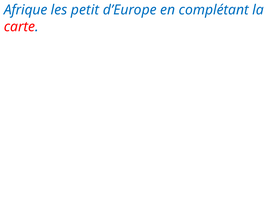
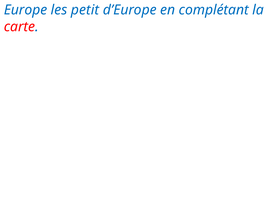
Afrique: Afrique -> Europe (26, 10)
